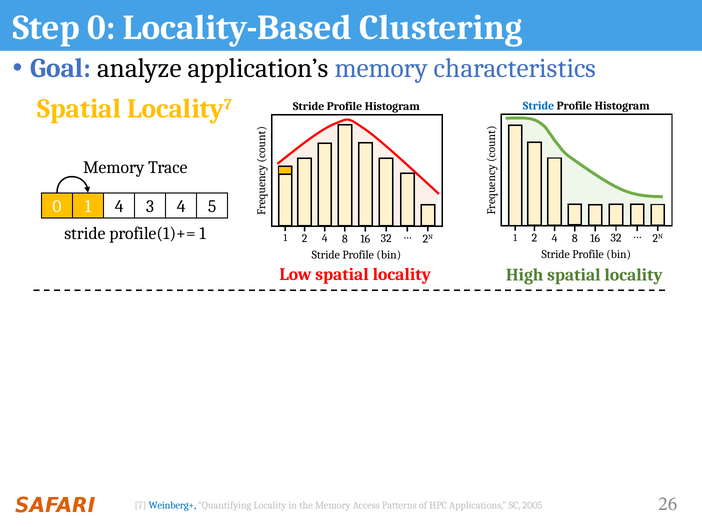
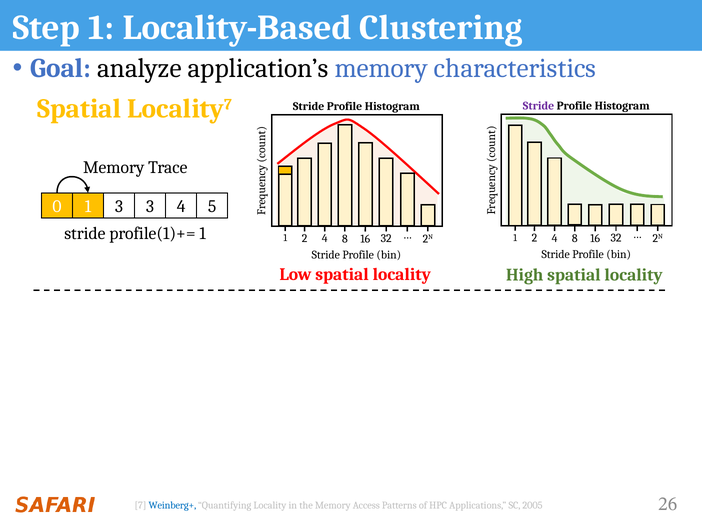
Step 0: 0 -> 1 (101, 28)
Stride colour: blue -> purple (539, 106)
1 4: 4 -> 3 (119, 206)
